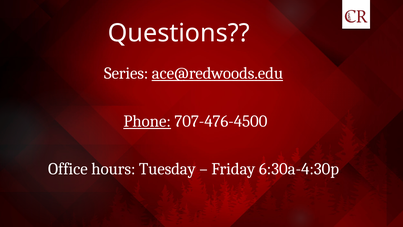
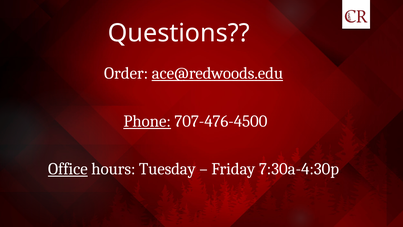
Series: Series -> Order (126, 73)
Office underline: none -> present (68, 169)
6:30a-4:30p: 6:30a-4:30p -> 7:30a-4:30p (299, 169)
